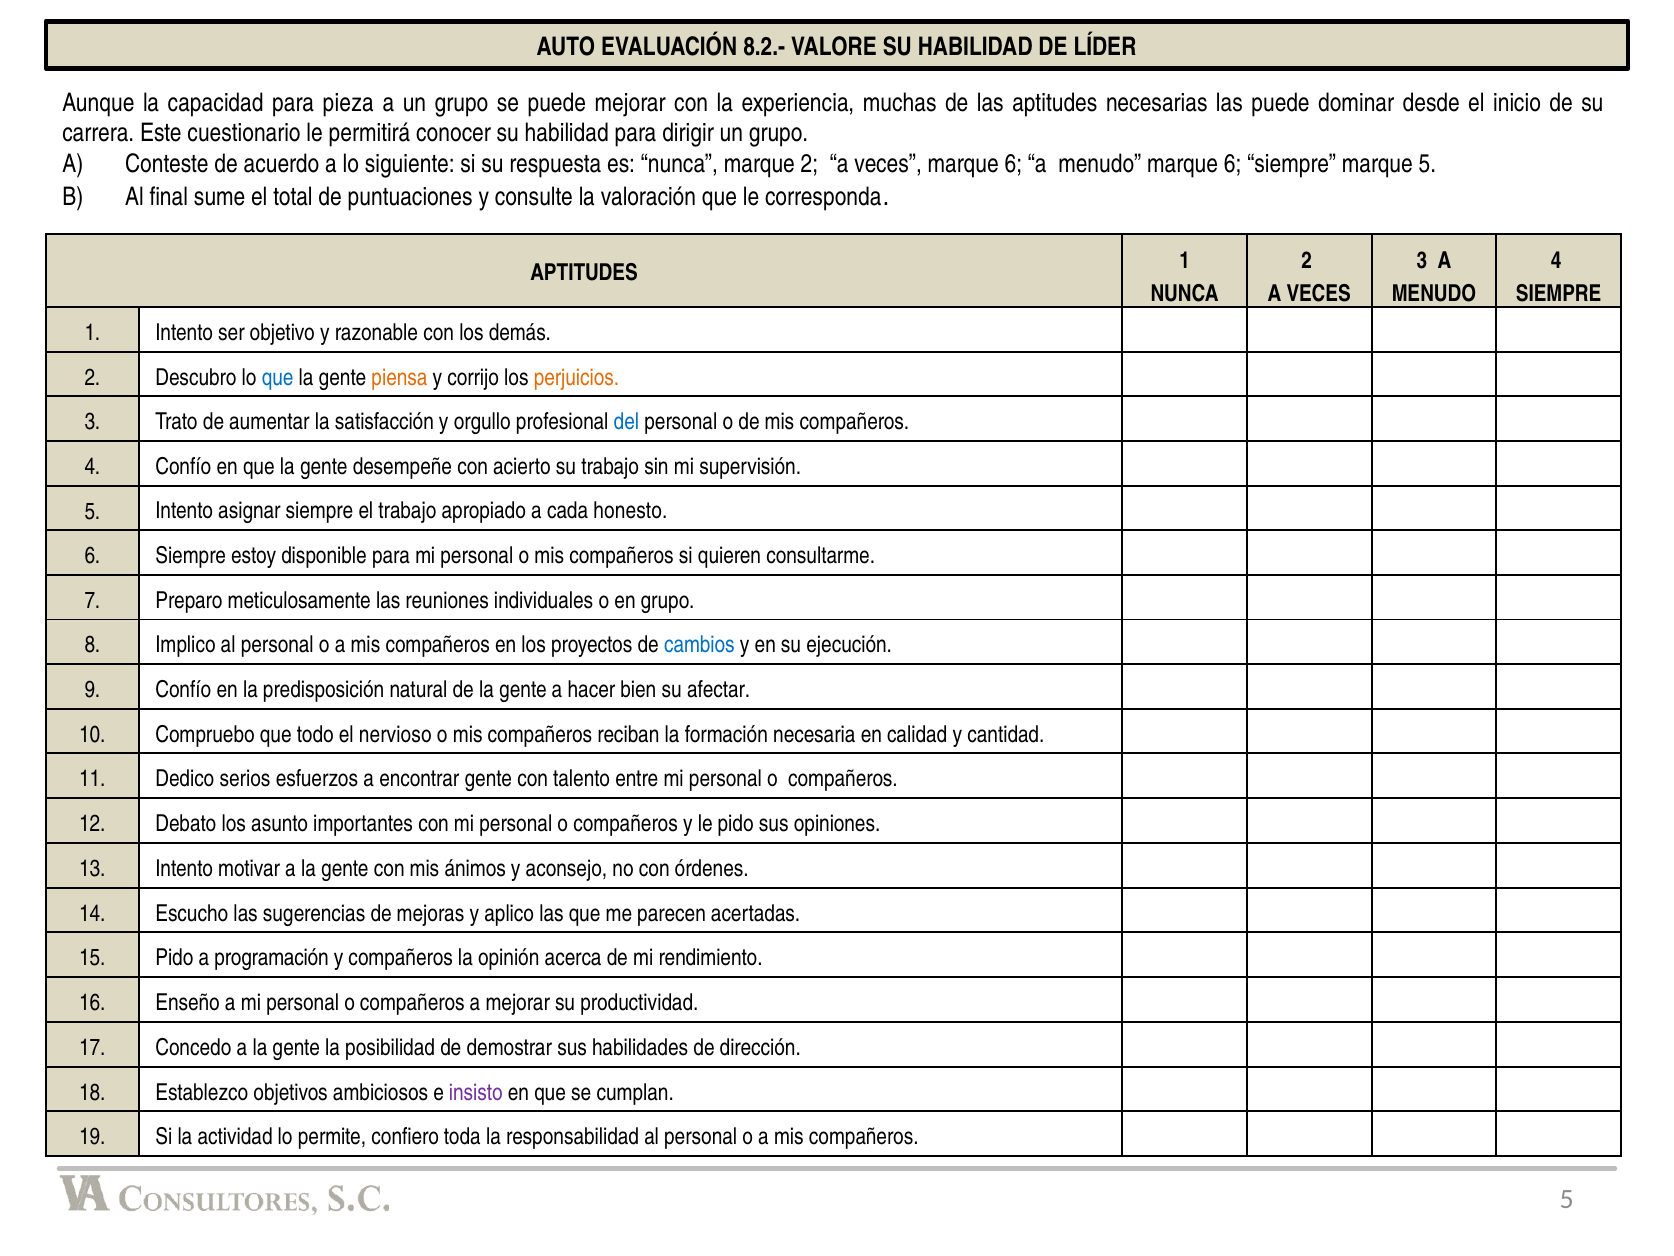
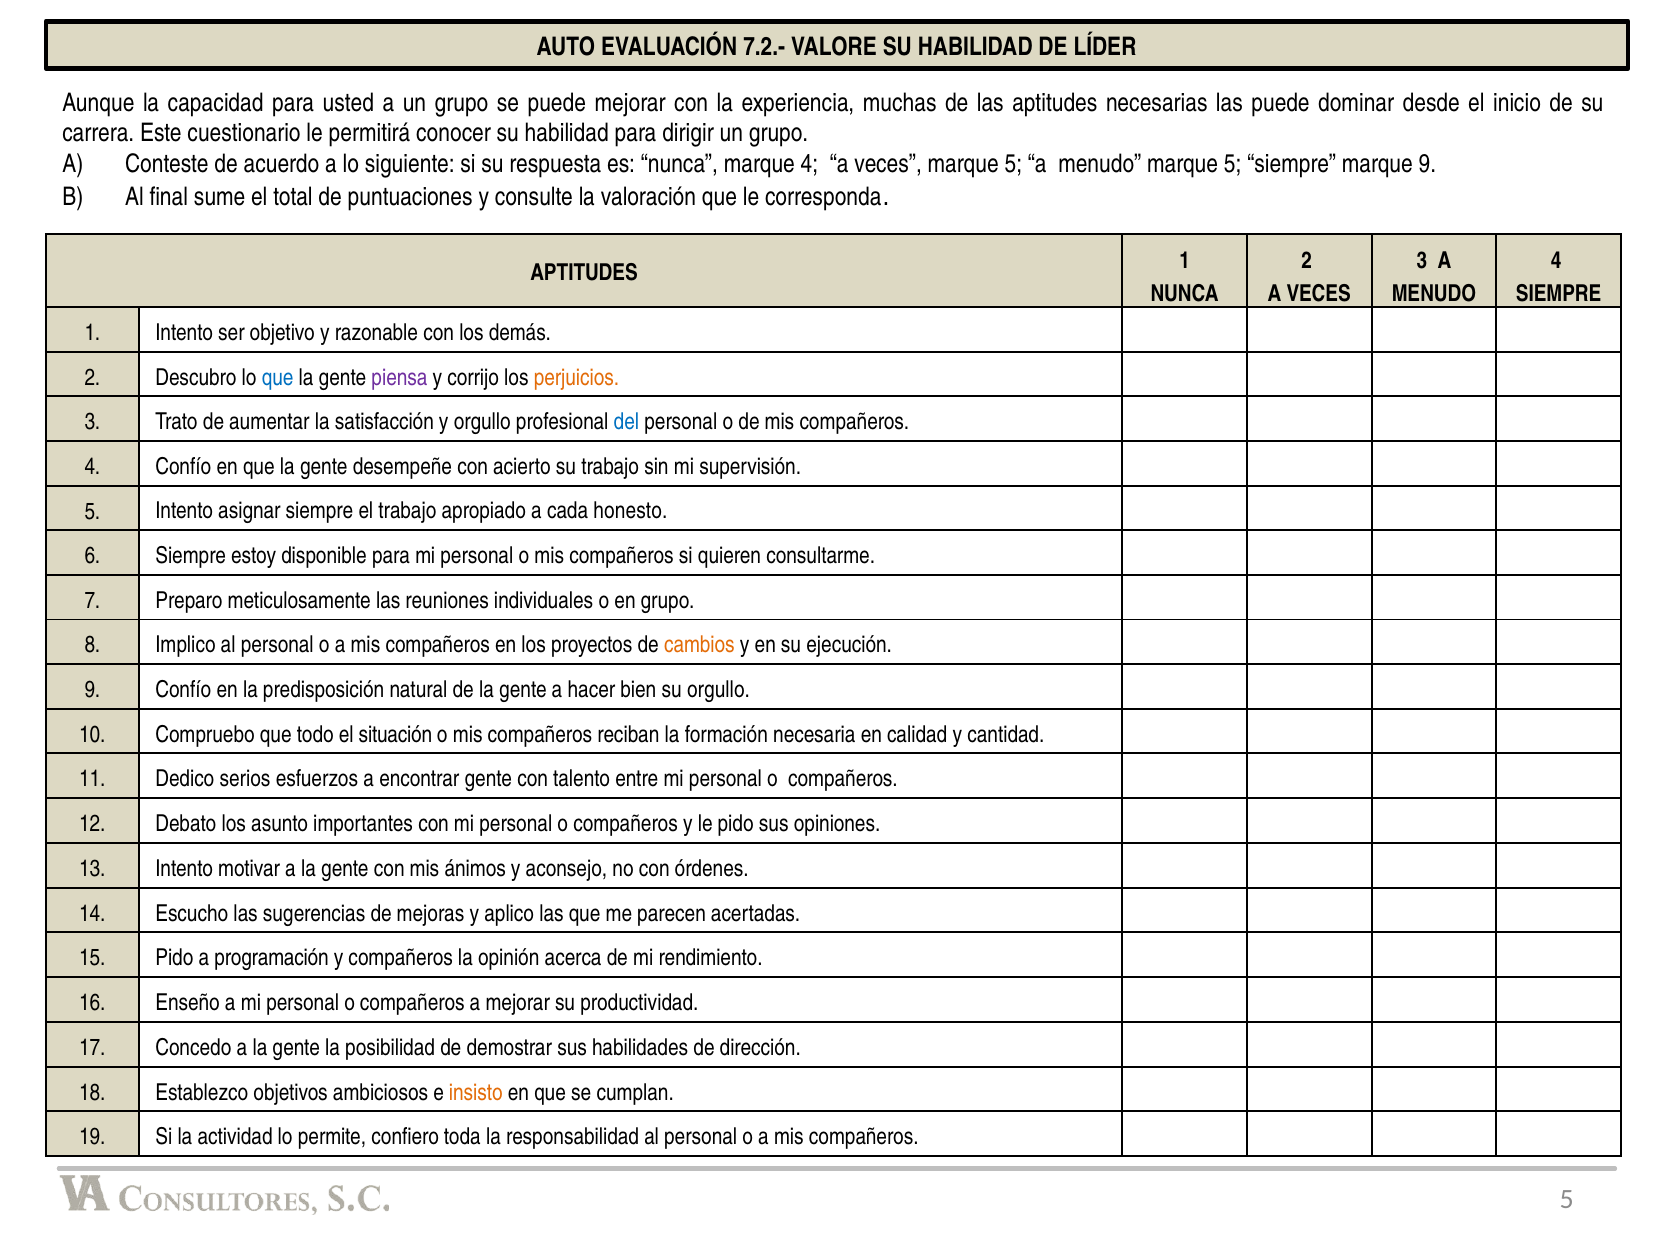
8.2.-: 8.2.- -> 7.2.- (764, 47)
pieza: pieza -> usted (348, 103)
marque 2: 2 -> 4 (809, 164)
veces marque 6: 6 -> 5 (1013, 164)
menudo marque 6: 6 -> 5 (1233, 164)
marque 5: 5 -> 9 (1427, 164)
piensa colour: orange -> purple (400, 377)
cambios colour: blue -> orange (699, 645)
su afectar: afectar -> orgullo (719, 690)
nervioso: nervioso -> situación (395, 734)
insisto colour: purple -> orange (476, 1092)
